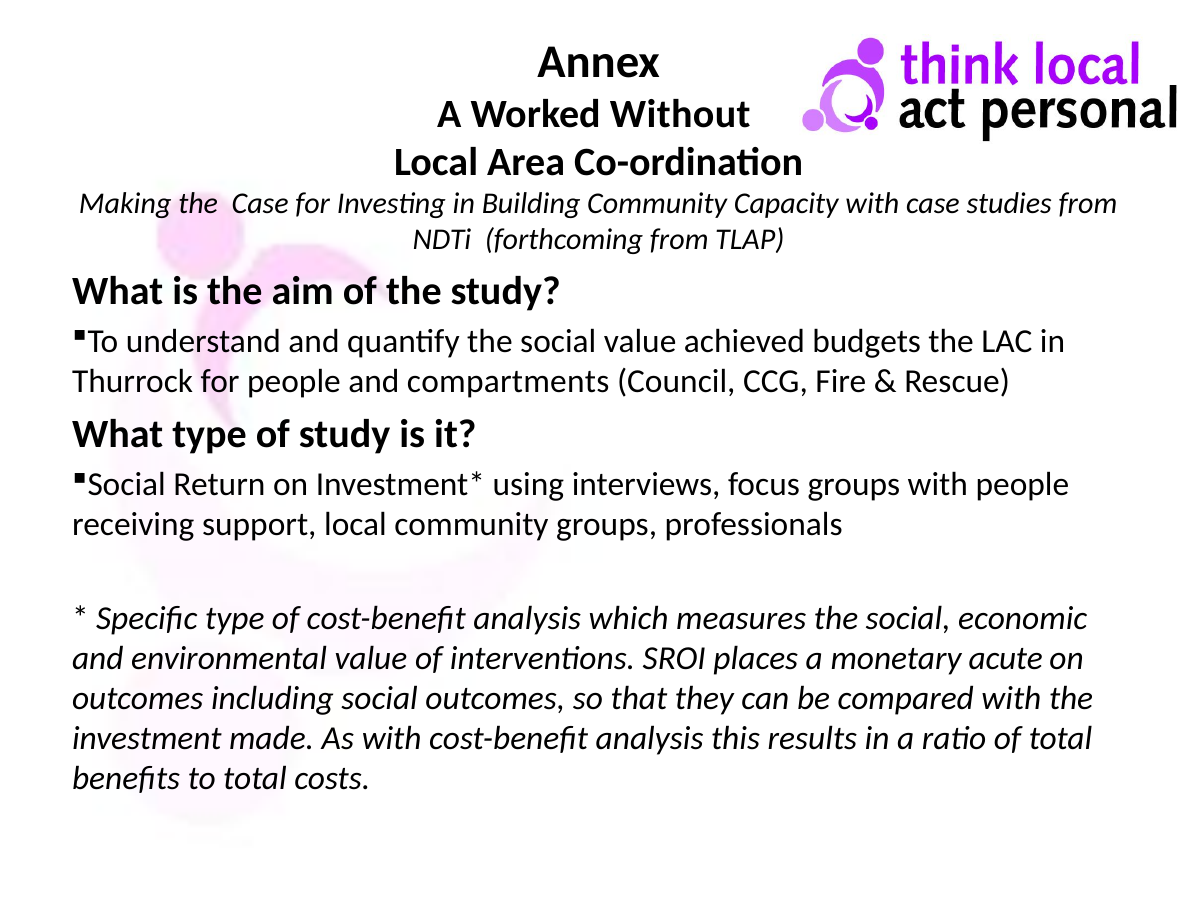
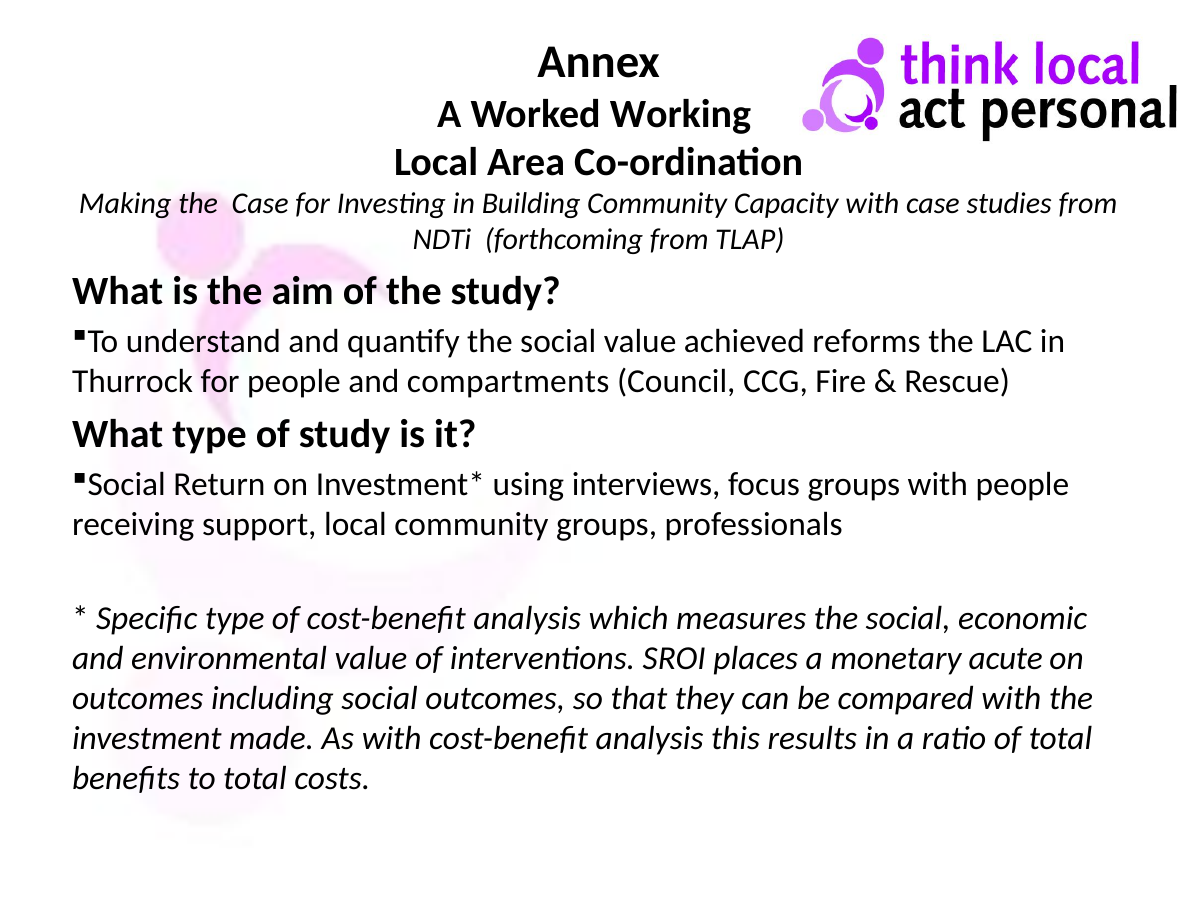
Without: Without -> Working (680, 114)
budgets: budgets -> reforms (867, 341)
